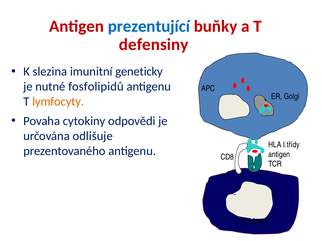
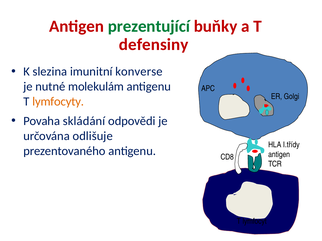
prezentující colour: blue -> green (149, 26)
geneticky: geneticky -> konverse (139, 72)
fosfolipidů: fosfolipidů -> molekulám (96, 87)
cytokiny: cytokiny -> skládání (84, 121)
